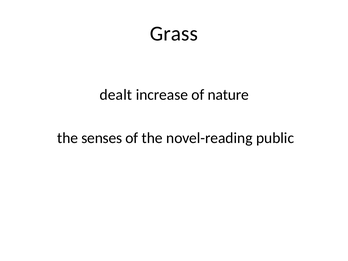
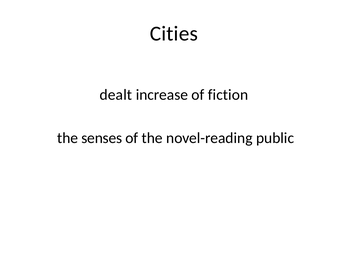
Grass: Grass -> Cities (174, 34)
nature: nature -> fiction (228, 95)
